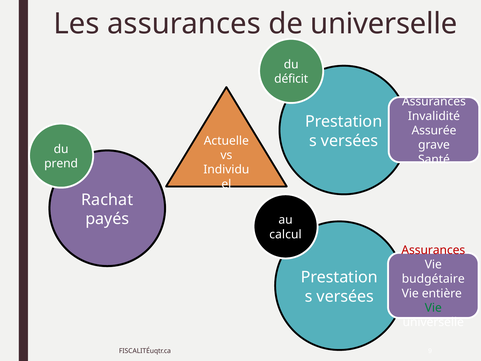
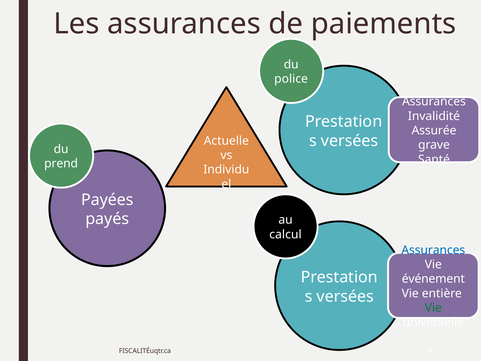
universelle: universelle -> paiements (384, 24)
déficit: déficit -> police (291, 79)
Rachat: Rachat -> Payées (107, 200)
Assurances colour: red -> blue (433, 250)
budgétaire: budgétaire -> événement (433, 279)
